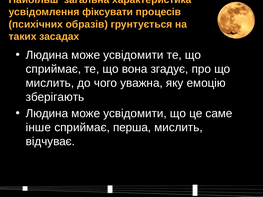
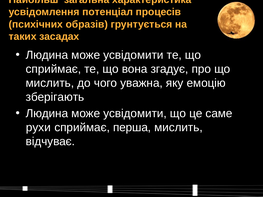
фіксувати: фіксувати -> потенціал (108, 12)
інше: інше -> рухи (38, 128)
